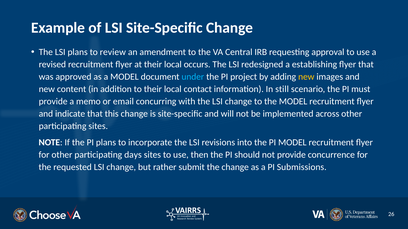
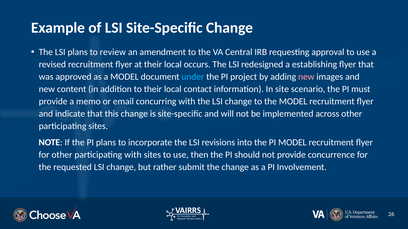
new colour: yellow -> pink (306, 77)
still: still -> site (282, 89)
participating days: days -> with (133, 155)
Submissions: Submissions -> Involvement (302, 168)
